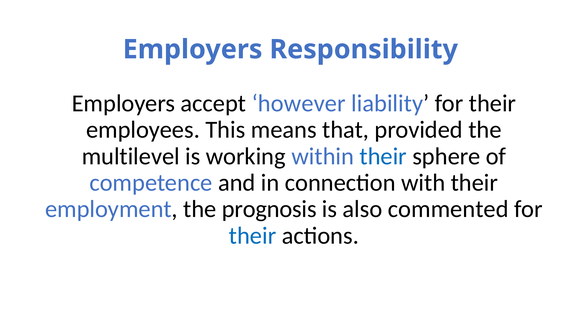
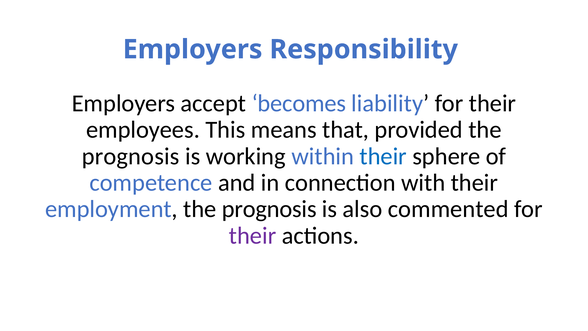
however: however -> becomes (299, 103)
multilevel: multilevel -> prognosis (131, 156)
their colour: blue -> purple (253, 236)
